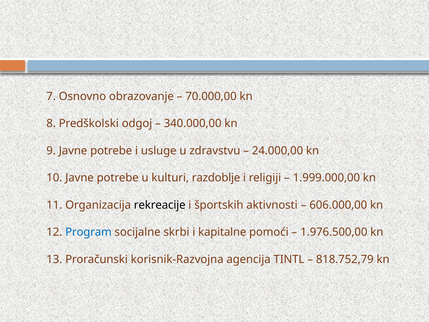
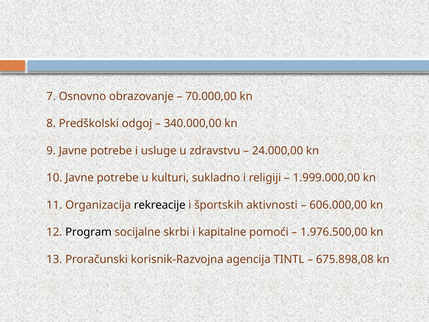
razdoblje: razdoblje -> sukladno (216, 178)
Program colour: blue -> black (88, 232)
818.752,79: 818.752,79 -> 675.898,08 (345, 259)
